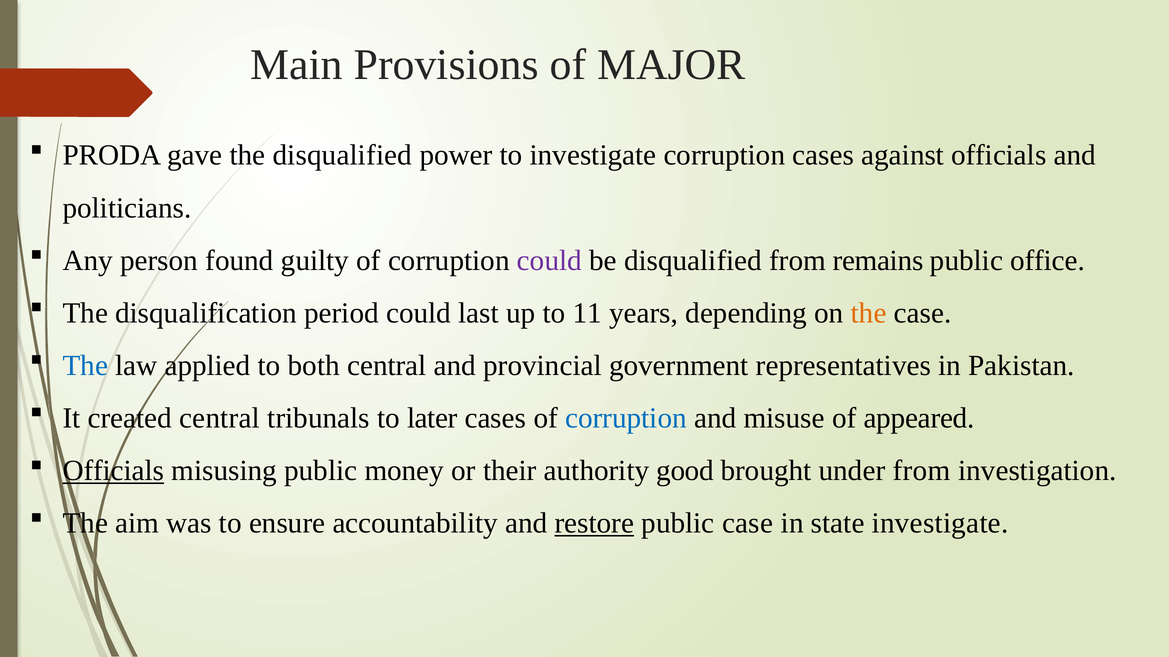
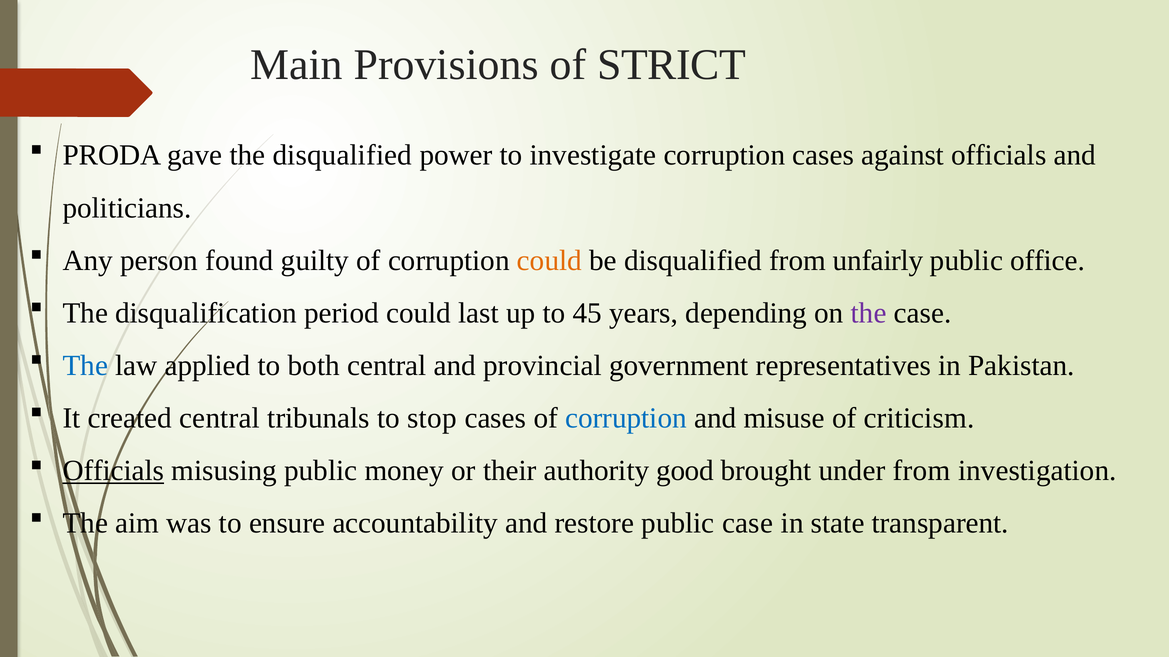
MAJOR: MAJOR -> STRICT (672, 65)
could colour: purple -> orange (549, 261)
remains: remains -> unfairly (878, 261)
11: 11 -> 45 (587, 313)
the colour: orange -> purple (869, 313)
later: later -> stop (432, 418)
appeared: appeared -> criticism (919, 418)
restore underline: present -> none (594, 524)
state investigate: investigate -> transparent (940, 524)
